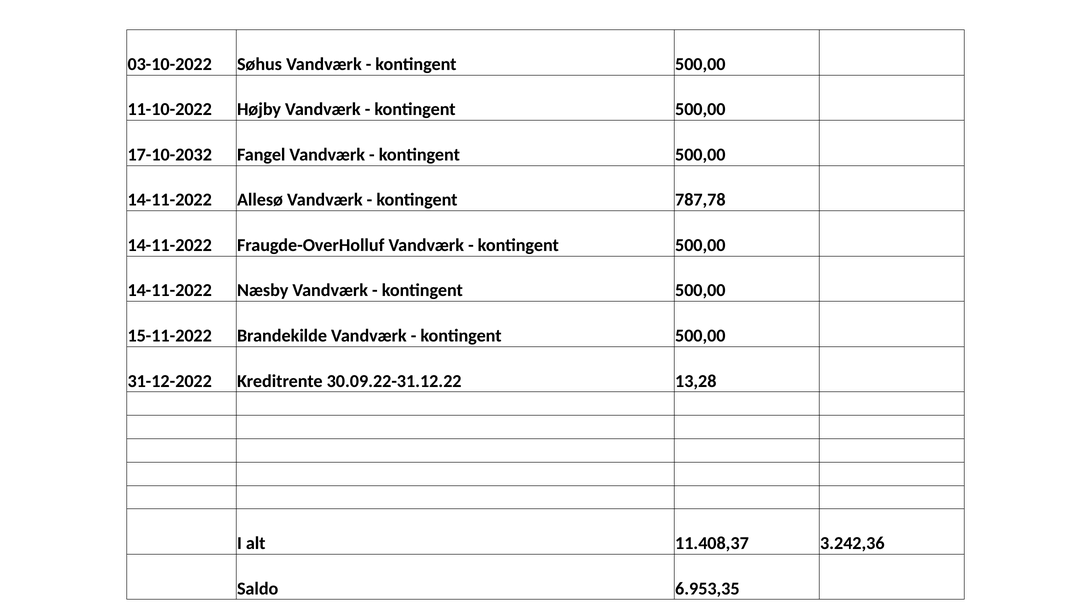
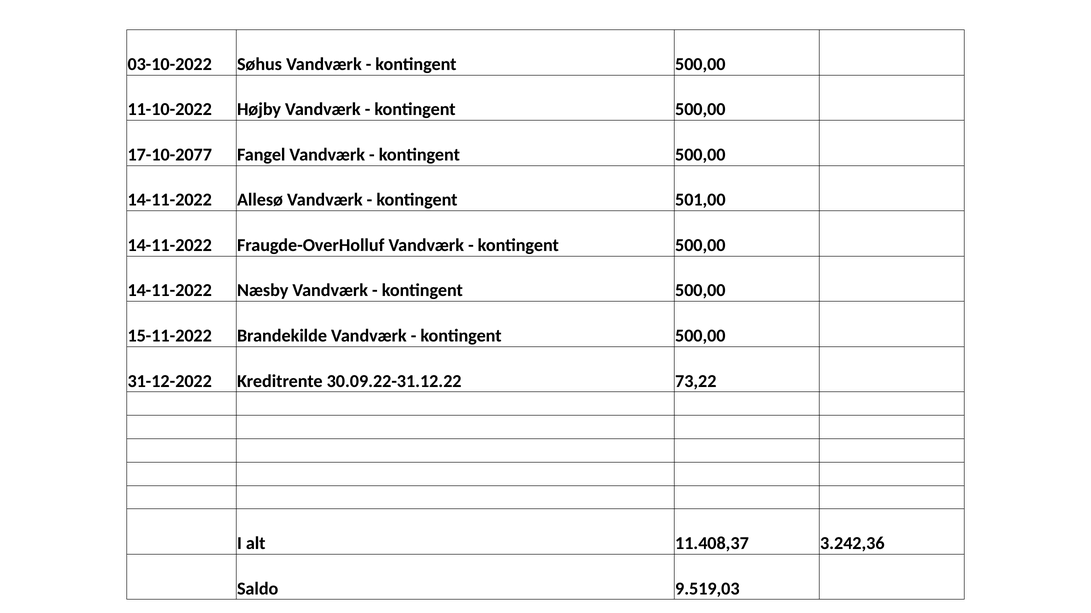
17-10-2032: 17-10-2032 -> 17-10-2077 (170, 155)
787,78: 787,78 -> 501,00 (700, 200)
13,28: 13,28 -> 73,22 (696, 381)
6.953,35: 6.953,35 -> 9.519,03 (707, 589)
